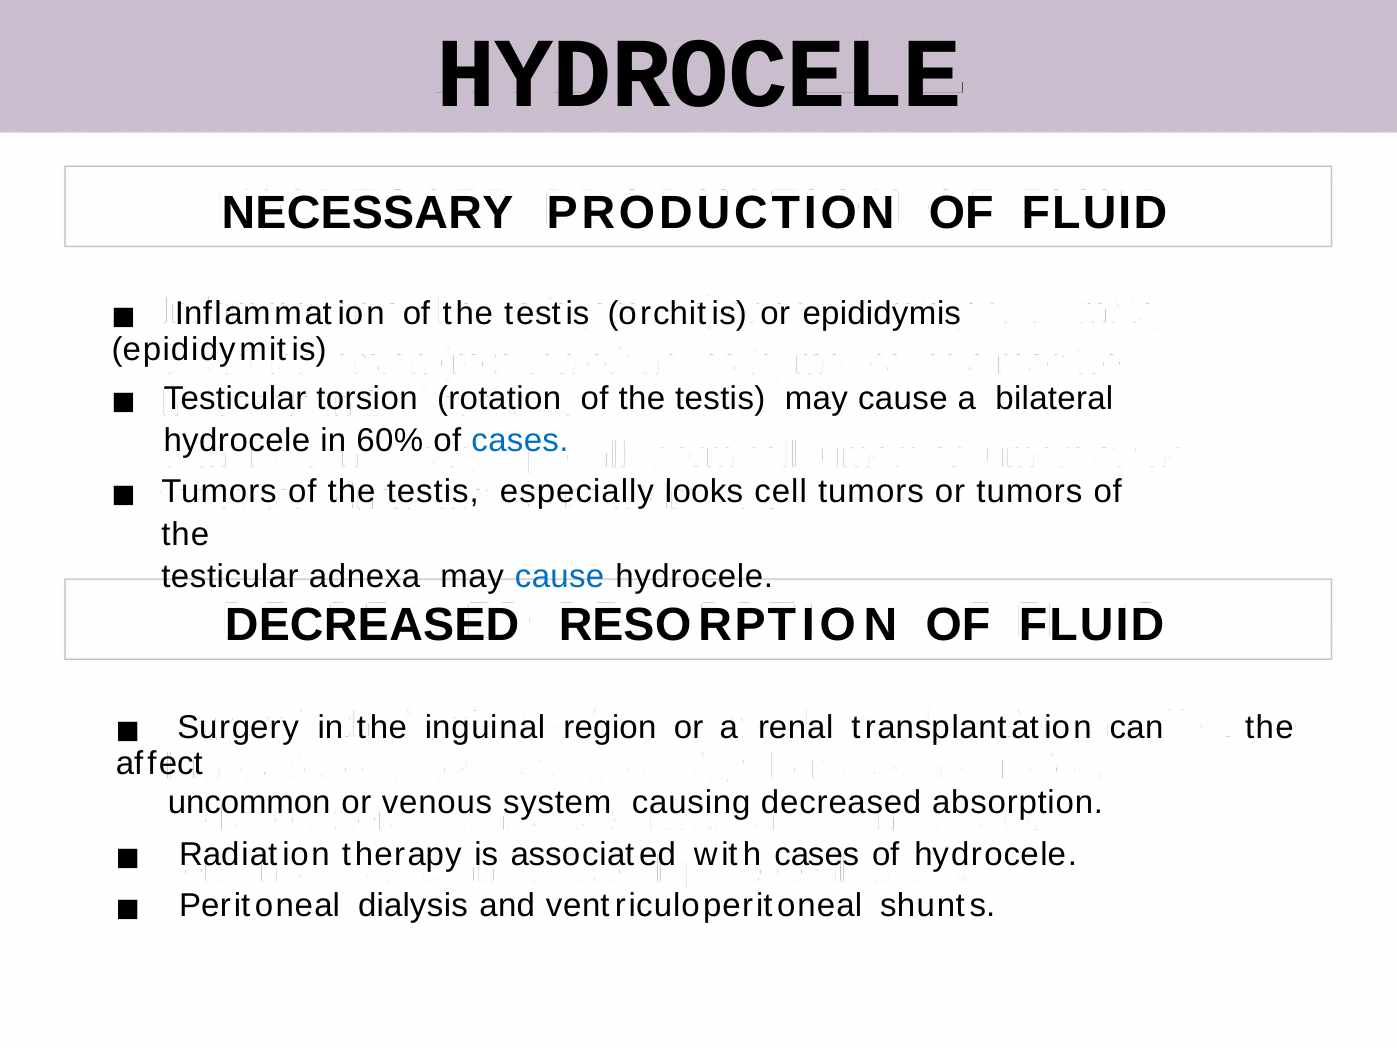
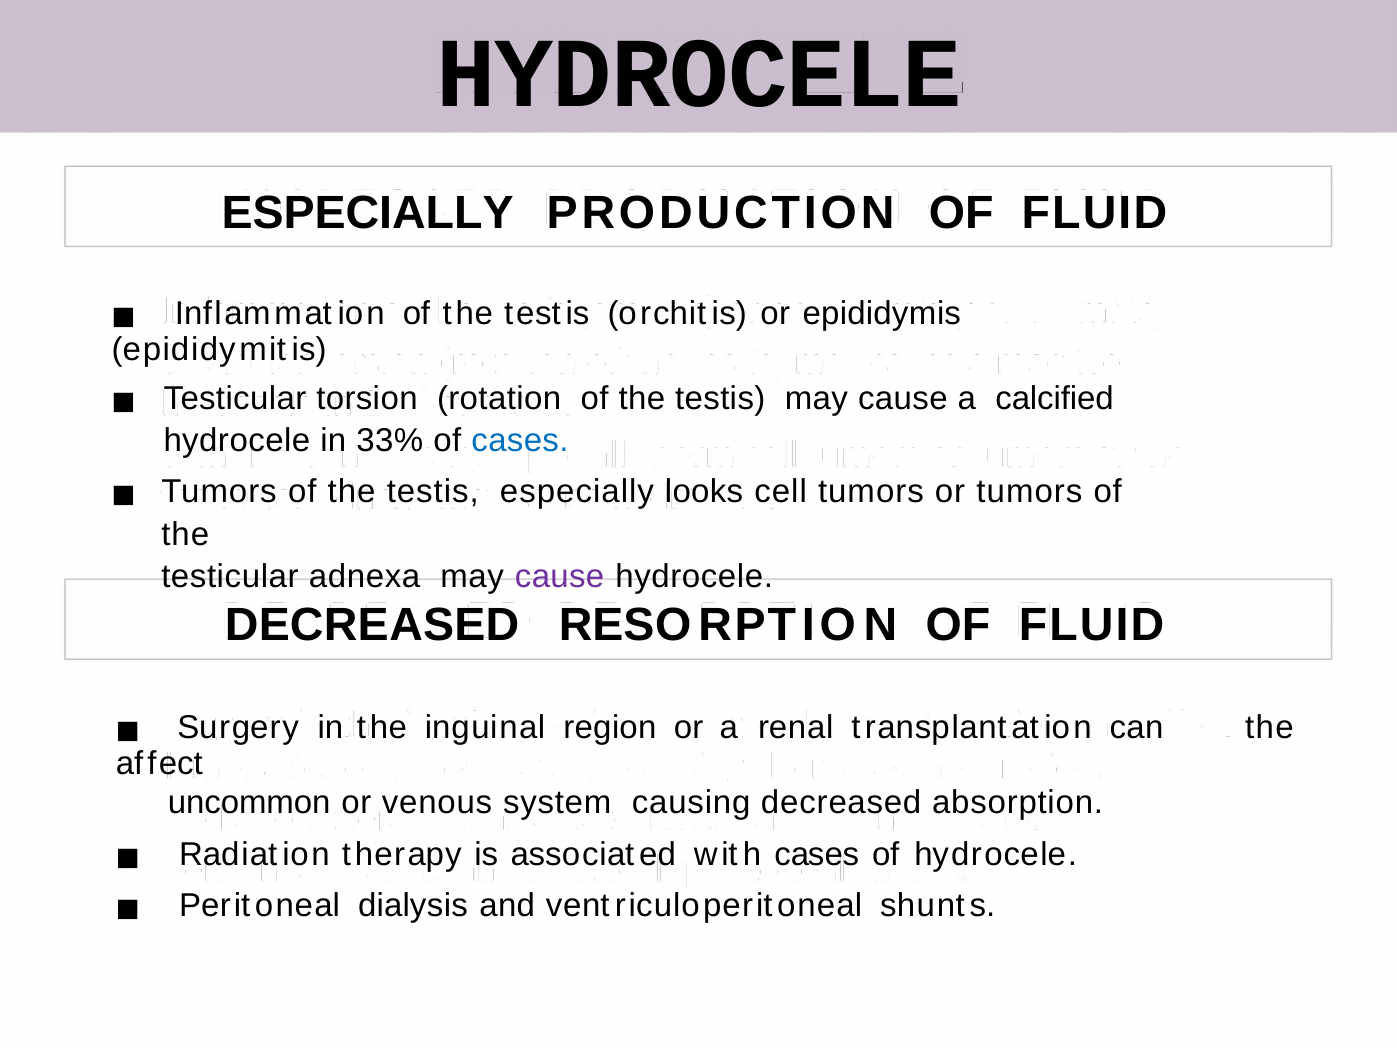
NECESSARY: NECESSARY -> ESPECIALLY (368, 213)
bilateral: bilateral -> calcified (1055, 398)
60%: 60% -> 33% (390, 440)
cause colour: blue -> purple (560, 577)
